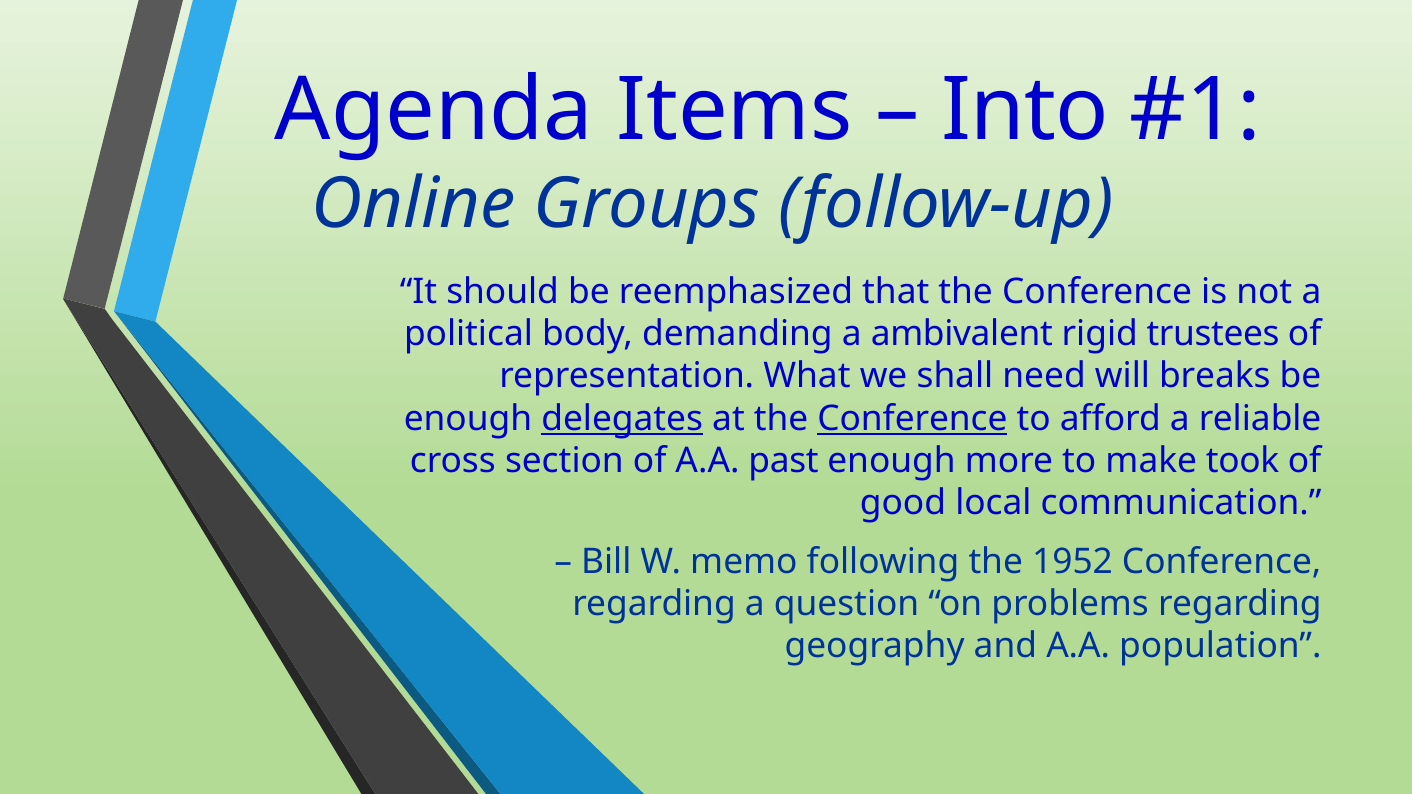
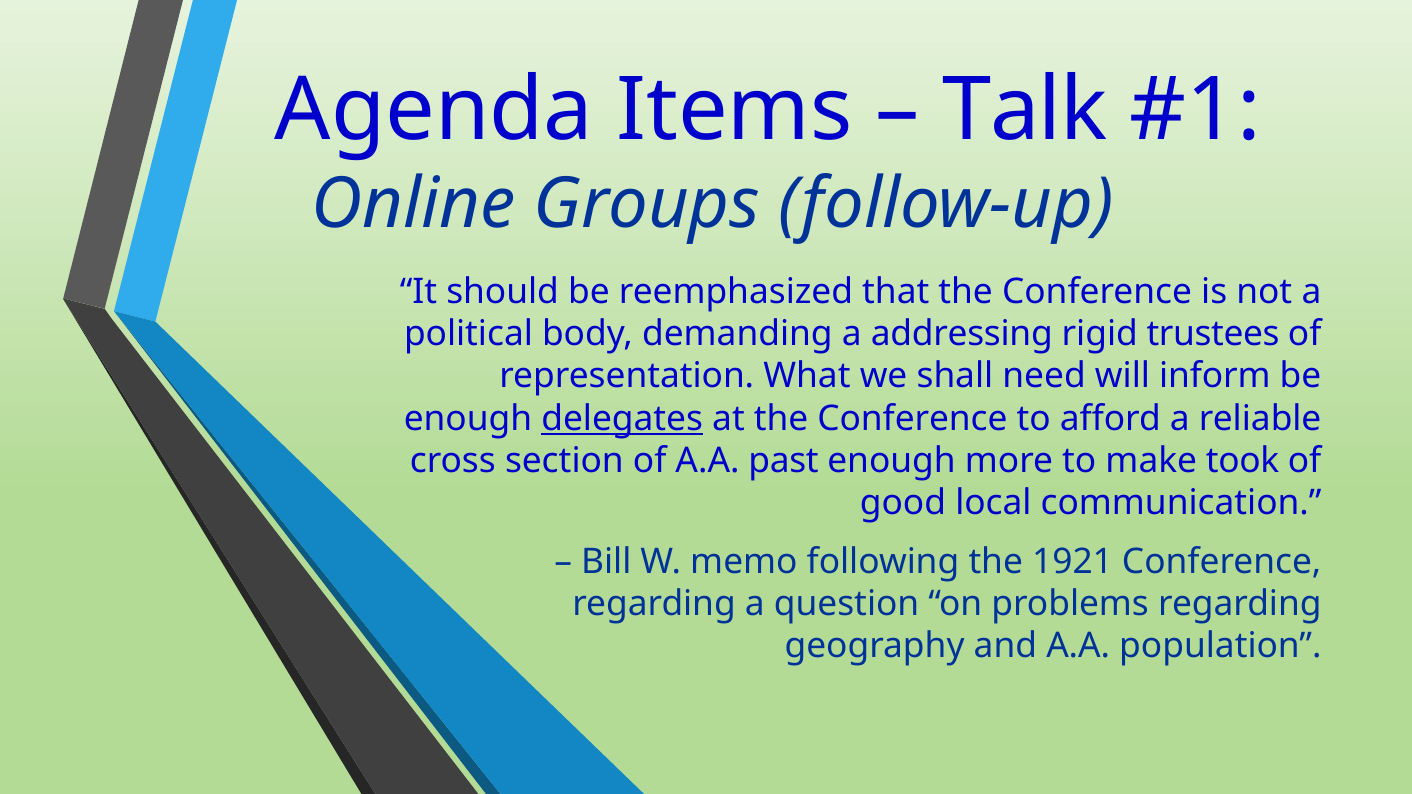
Into: Into -> Talk (1025, 110)
ambivalent: ambivalent -> addressing (962, 334)
breaks: breaks -> inform (1215, 376)
Conference underline: present -> none (912, 419)
1952: 1952 -> 1921 (1073, 562)
